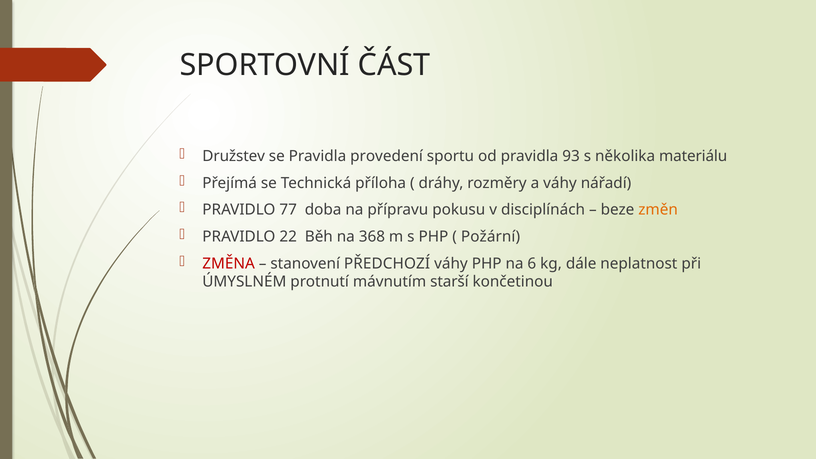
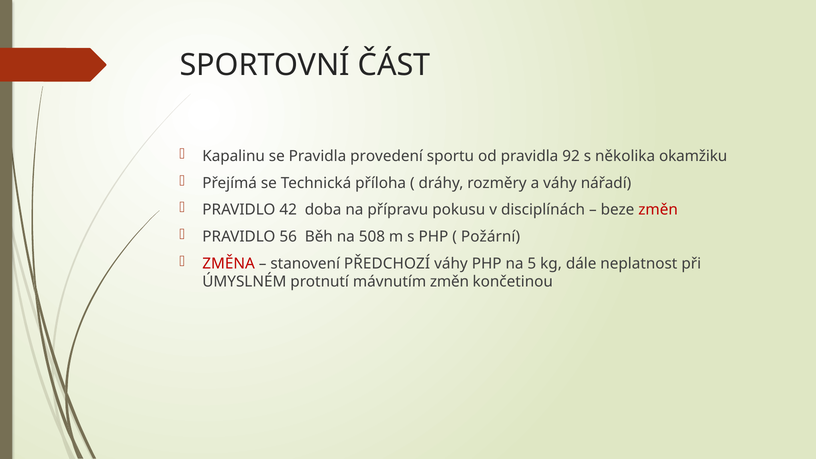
Družstev: Družstev -> Kapalinu (234, 156)
93: 93 -> 92 (571, 156)
materiálu: materiálu -> okamžiku (693, 156)
77: 77 -> 42 (288, 210)
změn colour: orange -> red (658, 210)
22: 22 -> 56 (288, 237)
368: 368 -> 508 (372, 237)
6: 6 -> 5 (532, 264)
mávnutím starší: starší -> změn (449, 282)
